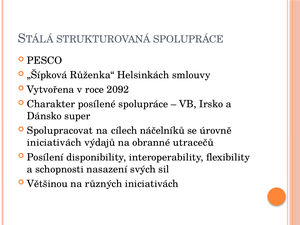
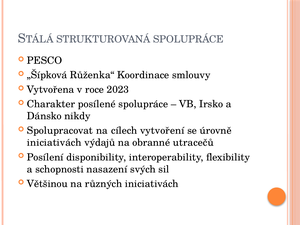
Helsinkách: Helsinkách -> Koordinace (143, 75)
2092: 2092 -> 2023 (118, 90)
super: super -> nikdy (77, 116)
náčelníků: náčelníků -> vytvoření (162, 131)
